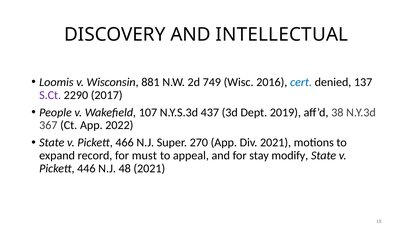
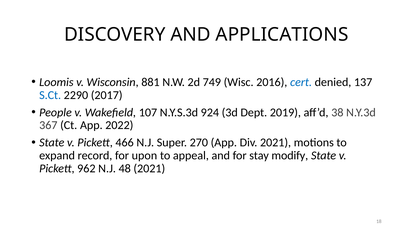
INTELLECTUAL: INTELLECTUAL -> APPLICATIONS (282, 35)
S.Ct colour: purple -> blue (50, 95)
437: 437 -> 924 (210, 113)
must: must -> upon (144, 156)
446: 446 -> 962 (86, 169)
